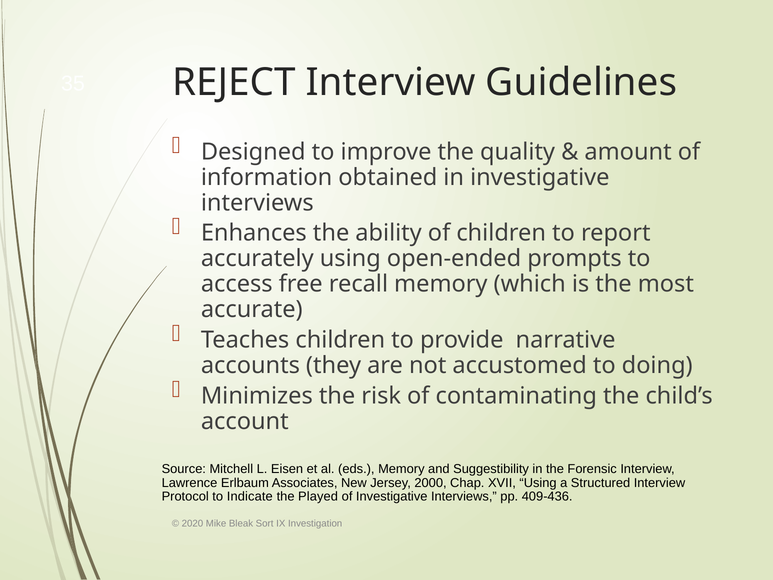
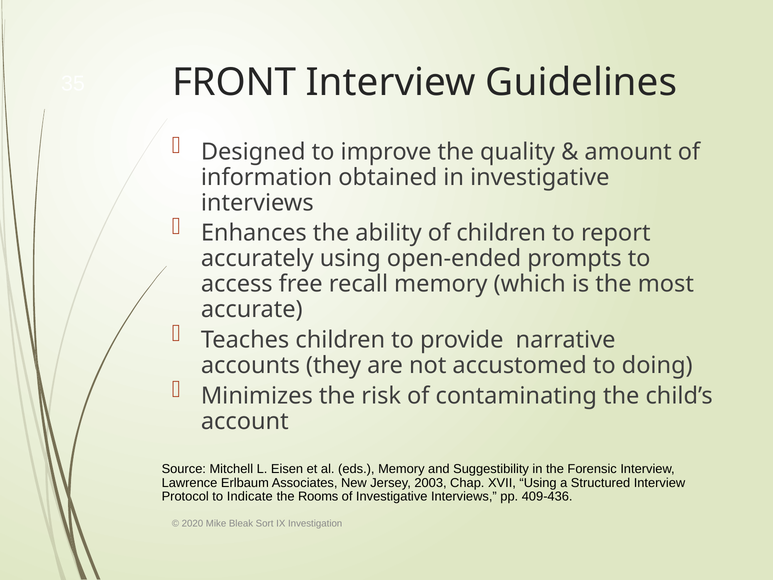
REJECT: REJECT -> FRONT (234, 83)
2000: 2000 -> 2003 (431, 483)
Played: Played -> Rooms (318, 497)
